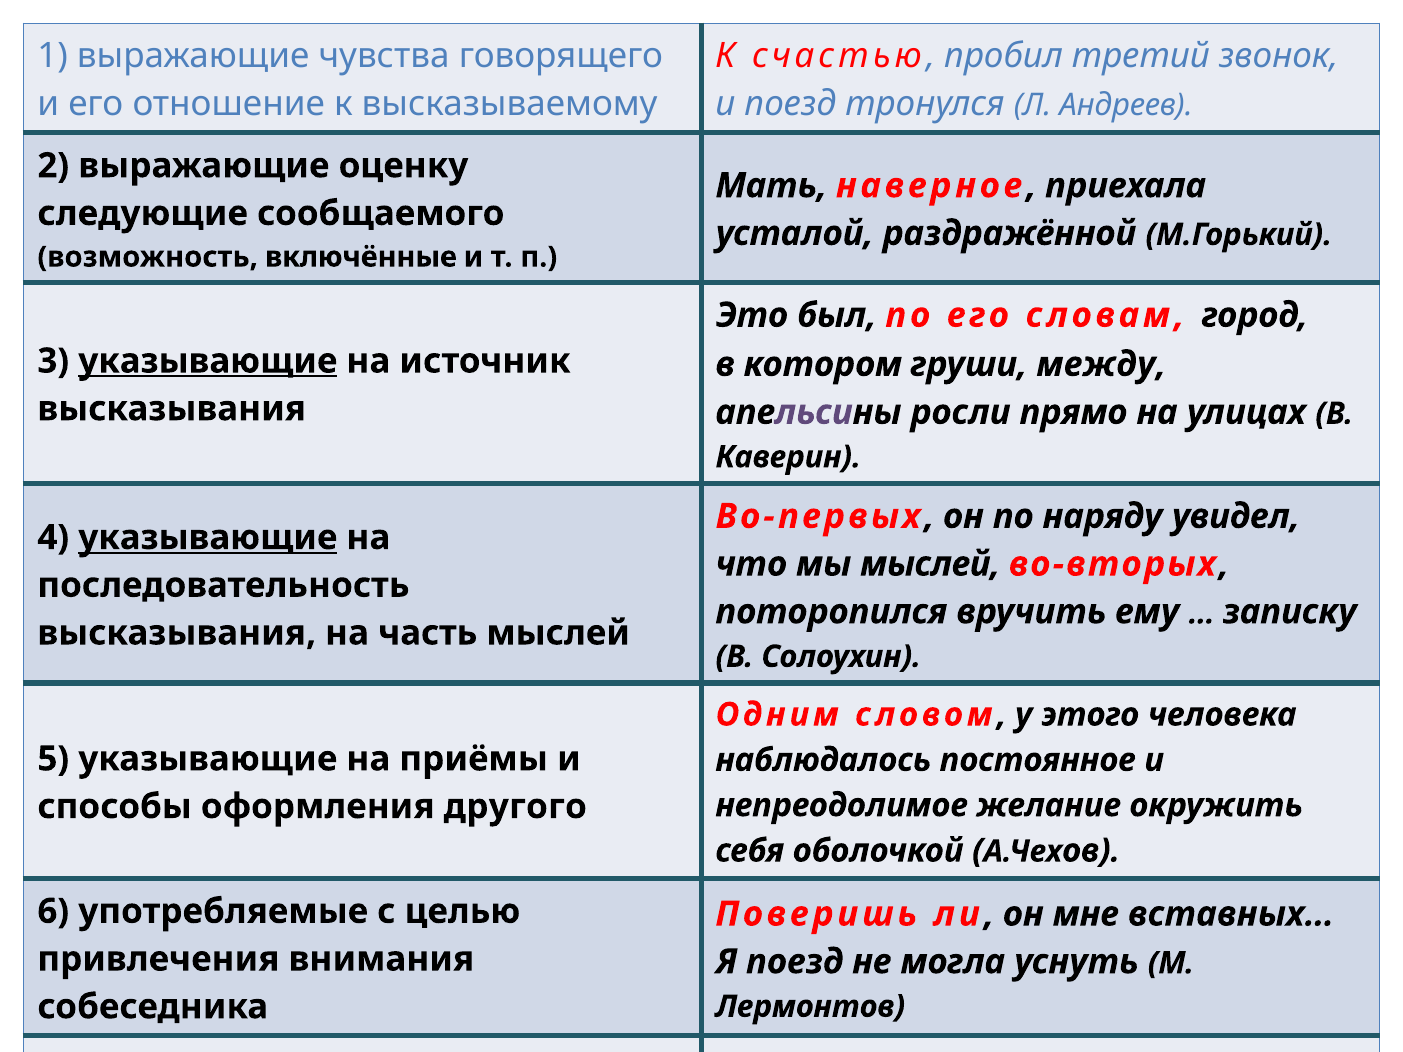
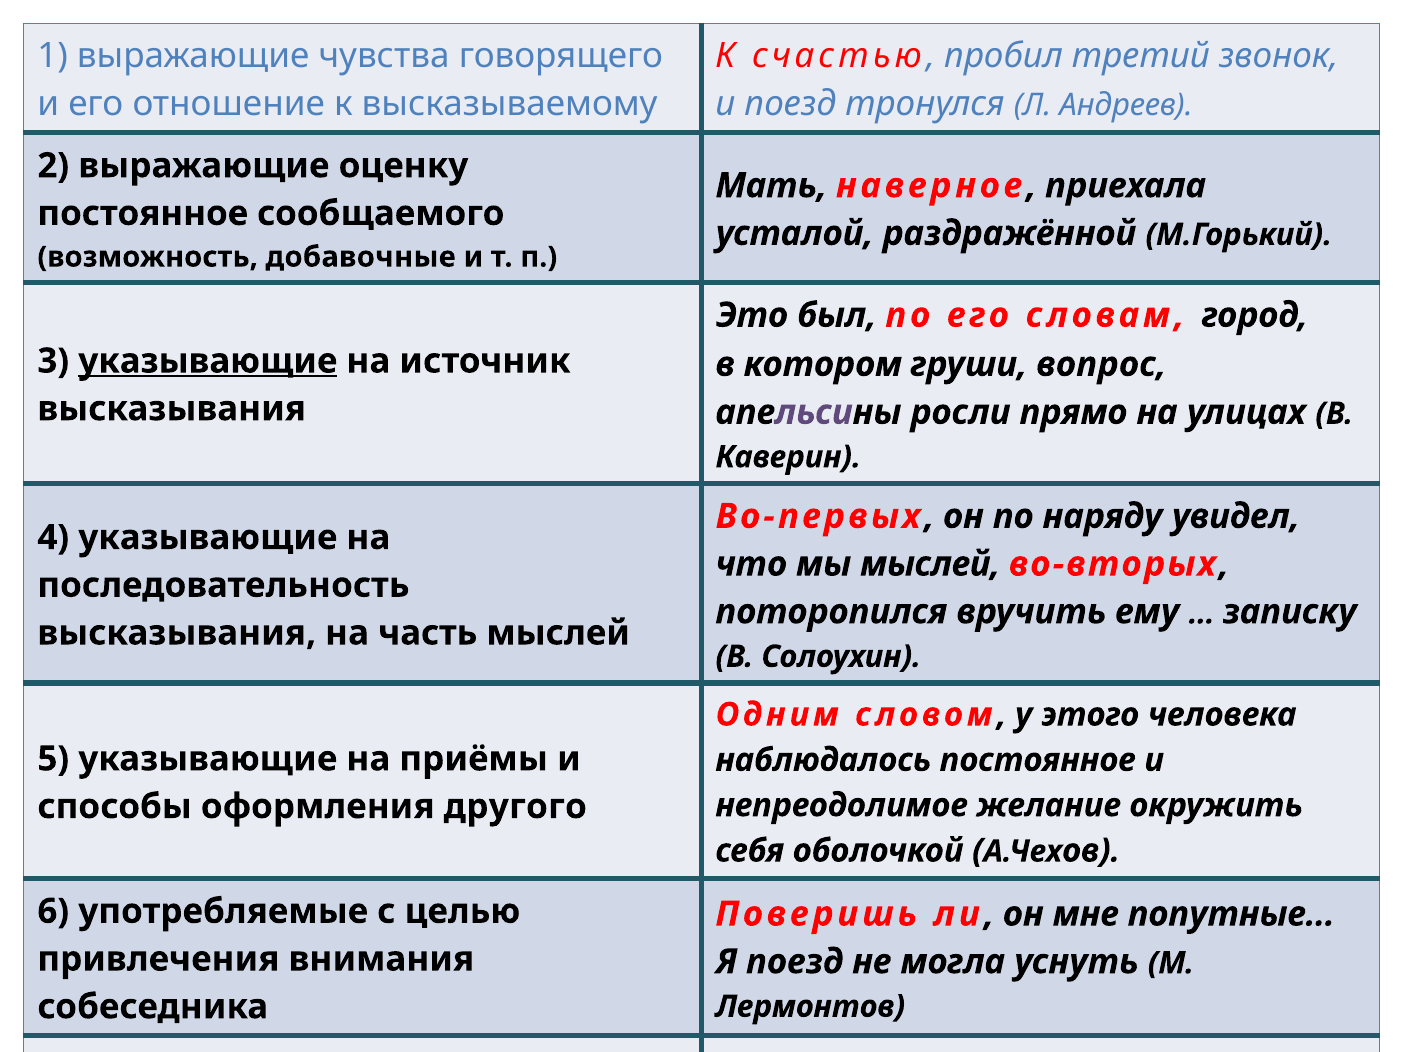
следующие: следующие -> постоянное (143, 213)
включённые: включённые -> добавочные (361, 257)
между: между -> вопрос (1101, 364)
указывающие underline: present -> none (208, 538)
вставных…: вставных… -> попутные… (1231, 914)
